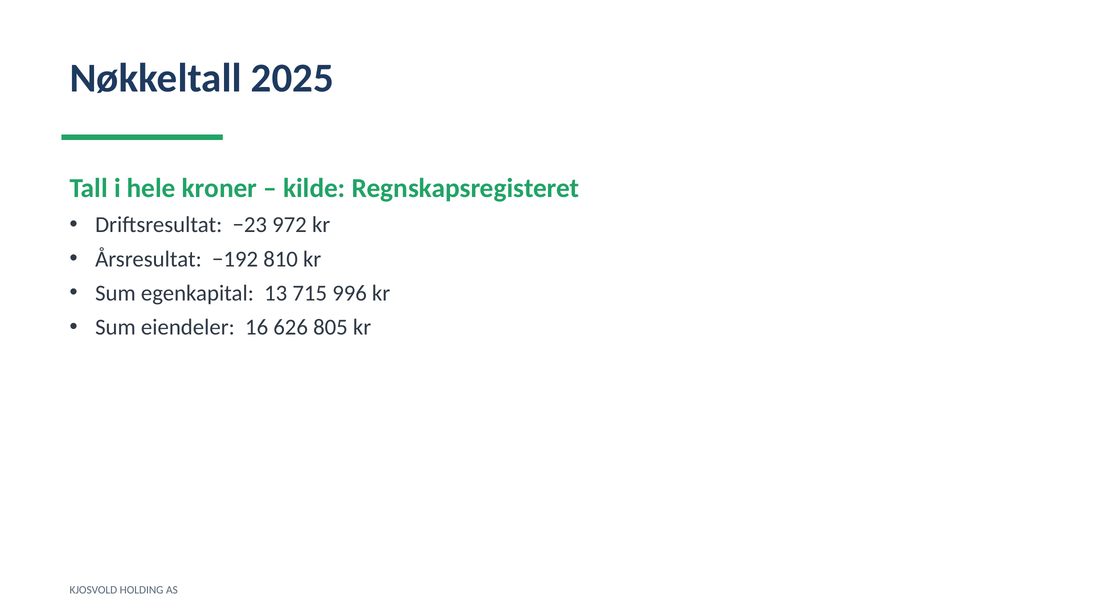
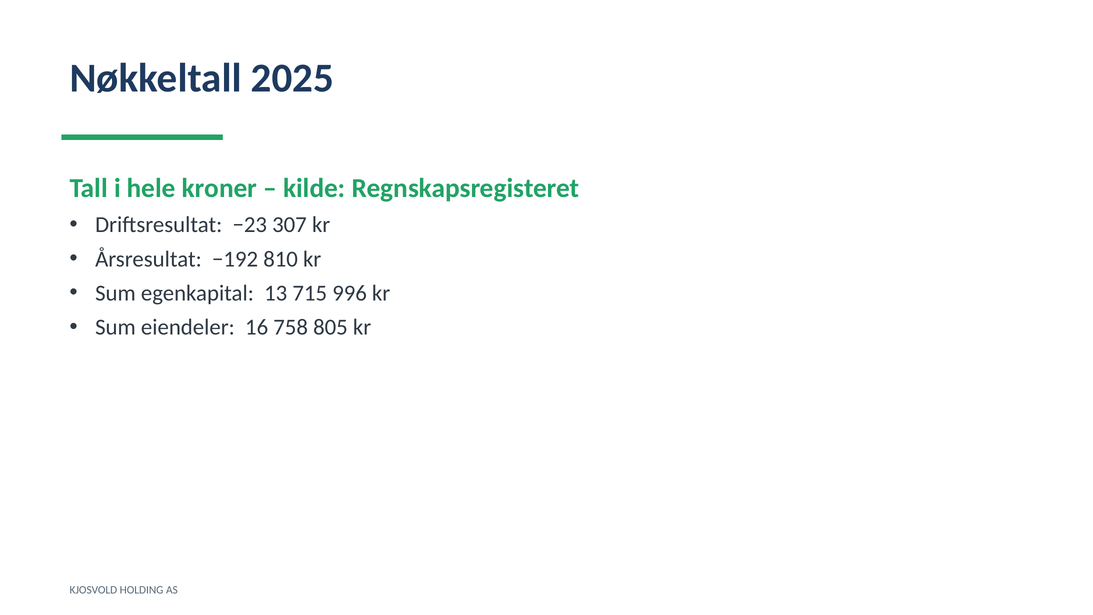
972: 972 -> 307 (289, 225)
626: 626 -> 758 (291, 327)
